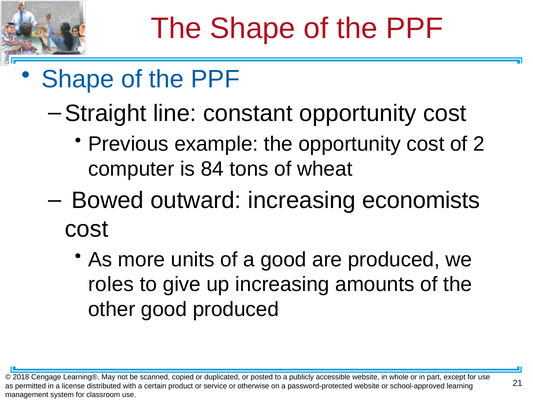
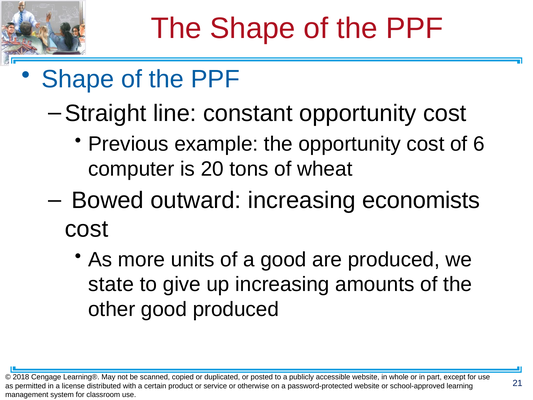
2: 2 -> 6 (479, 144)
84: 84 -> 20 (212, 169)
roles: roles -> state (111, 284)
